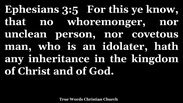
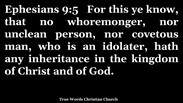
3:5: 3:5 -> 9:5 (70, 9)
